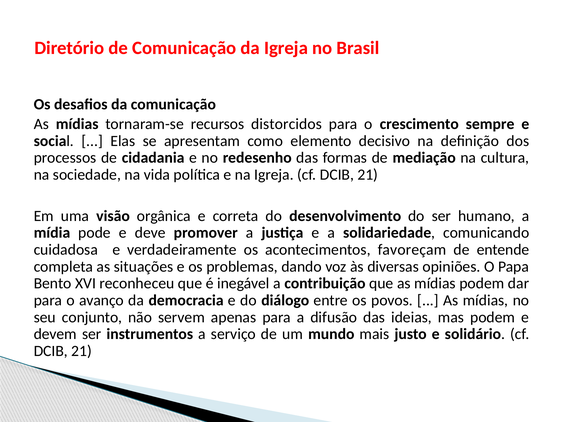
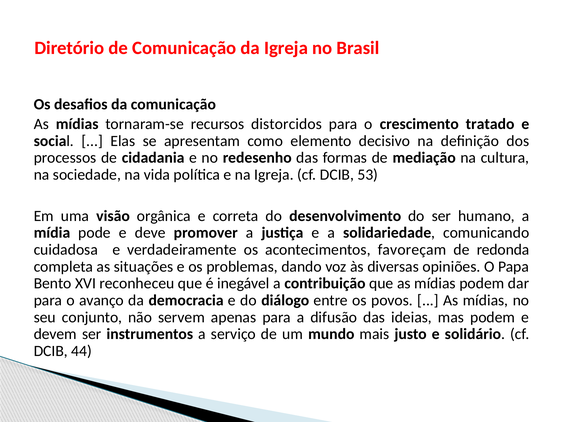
sempre: sempre -> tratado (490, 124)
Igreja cf DCIB 21: 21 -> 53 (368, 175)
entende: entende -> redonda (503, 250)
21: 21 -> 44 (82, 351)
